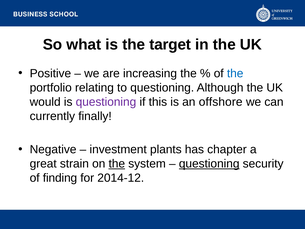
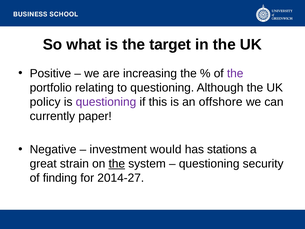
the colour: blue -> purple (235, 73)
would: would -> policy (45, 102)
finally: finally -> paper (95, 116)
plants: plants -> would (166, 149)
chapter: chapter -> stations (227, 149)
questioning underline: present -> none (209, 164)
2014-12: 2014-12 -> 2014-27 (121, 178)
